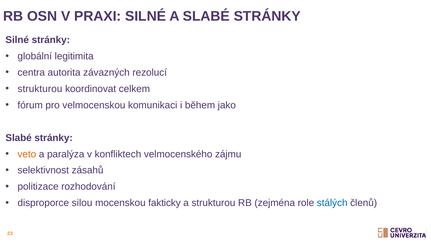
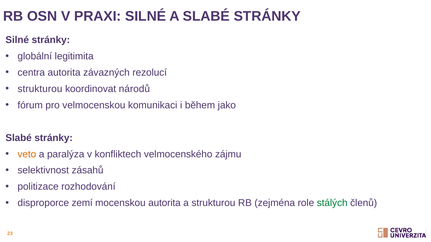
celkem: celkem -> národů (134, 89)
silou: silou -> zemí (82, 203)
mocenskou fakticky: fakticky -> autorita (165, 203)
stálých colour: blue -> green (332, 203)
